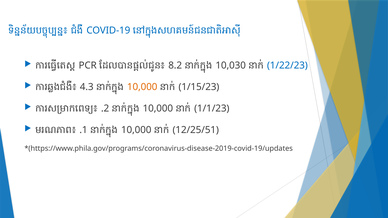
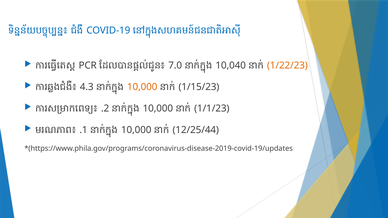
8.2: 8.2 -> 7.0 (175, 66)
10,030: 10,030 -> 10,040 (231, 66)
1/22/23 colour: blue -> orange (287, 66)
12/25/51: 12/25/51 -> 12/25/44 (196, 130)
